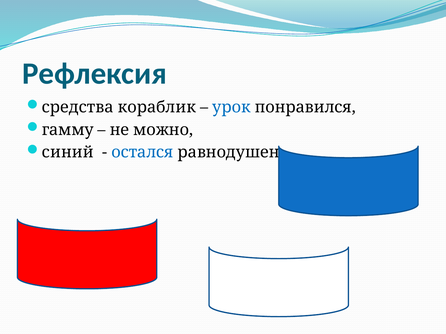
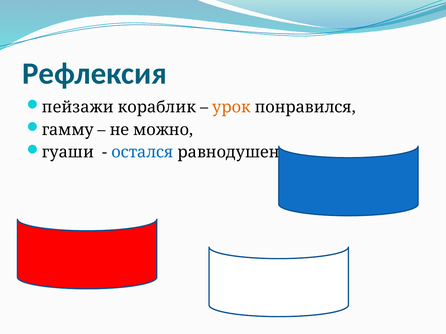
средства: средства -> пейзажи (78, 107)
урок colour: blue -> orange (231, 107)
синий: синий -> гуаши (68, 152)
